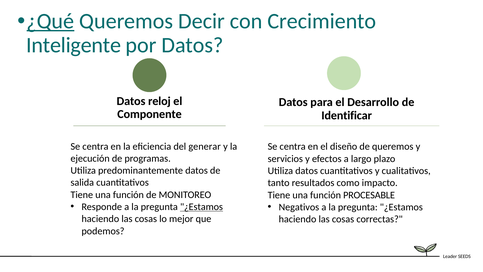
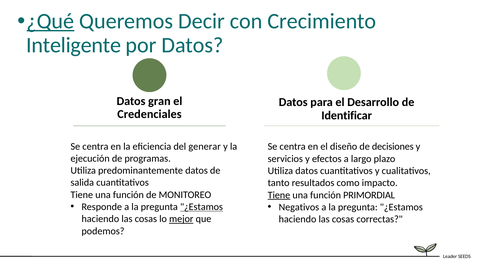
reloj: reloj -> gran (159, 101)
Componente: Componente -> Credenciales (149, 114)
de queremos: queremos -> decisiones (393, 146)
Tiene underline: none -> present (279, 195)
PROCESABLE: PROCESABLE -> PRIMORDIAL (369, 195)
mejor underline: none -> present (181, 219)
